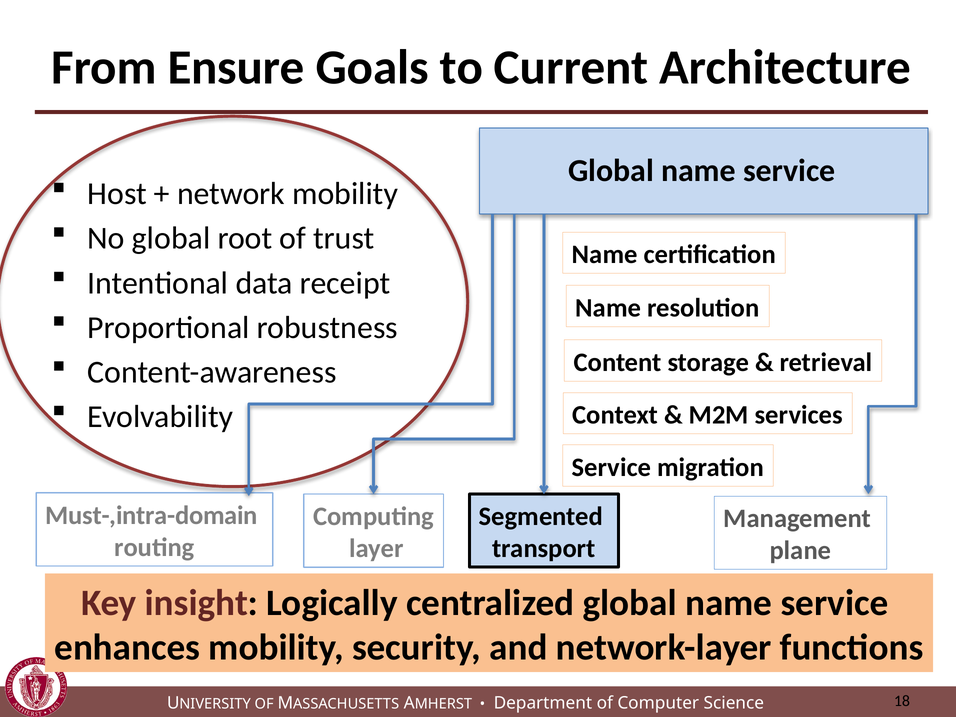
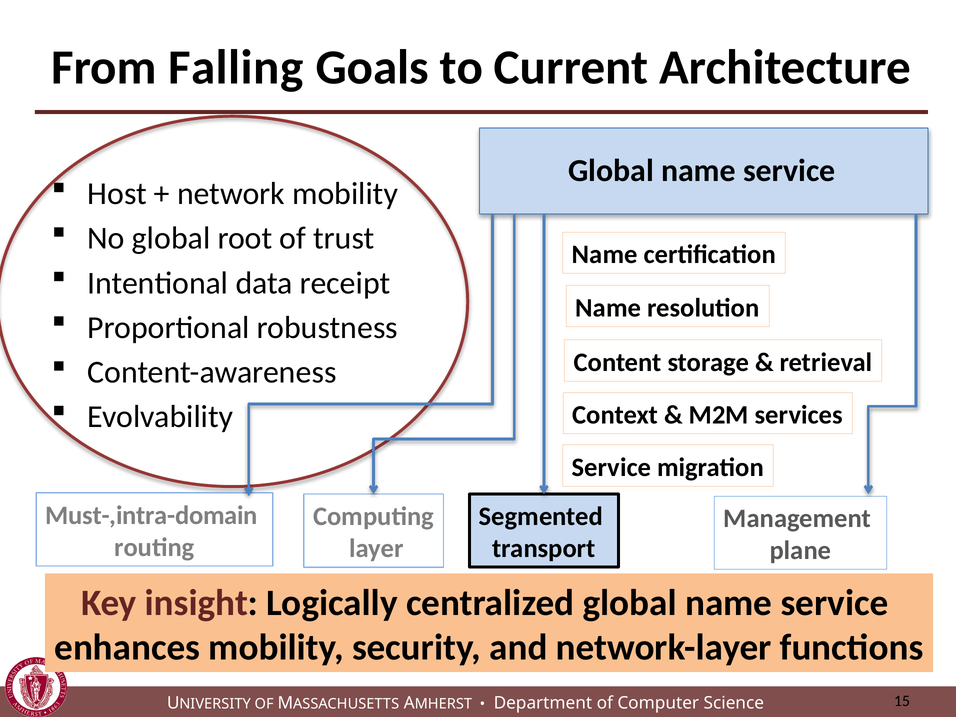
Ensure: Ensure -> Falling (236, 68)
18: 18 -> 15 (902, 701)
